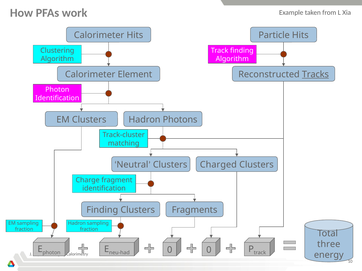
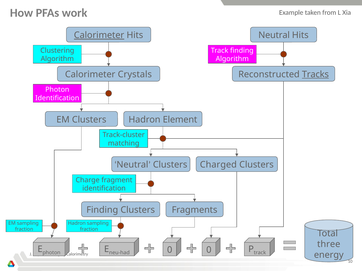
Calorimeter underline: none -> present (99, 35)
Particle: Particle -> Neutral (274, 35)
Element: Element -> Crystals (135, 75)
Photons: Photons -> Element (180, 120)
